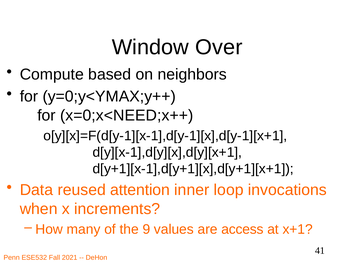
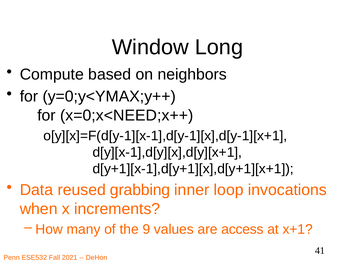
Over: Over -> Long (219, 47)
attention: attention -> grabbing (140, 190)
